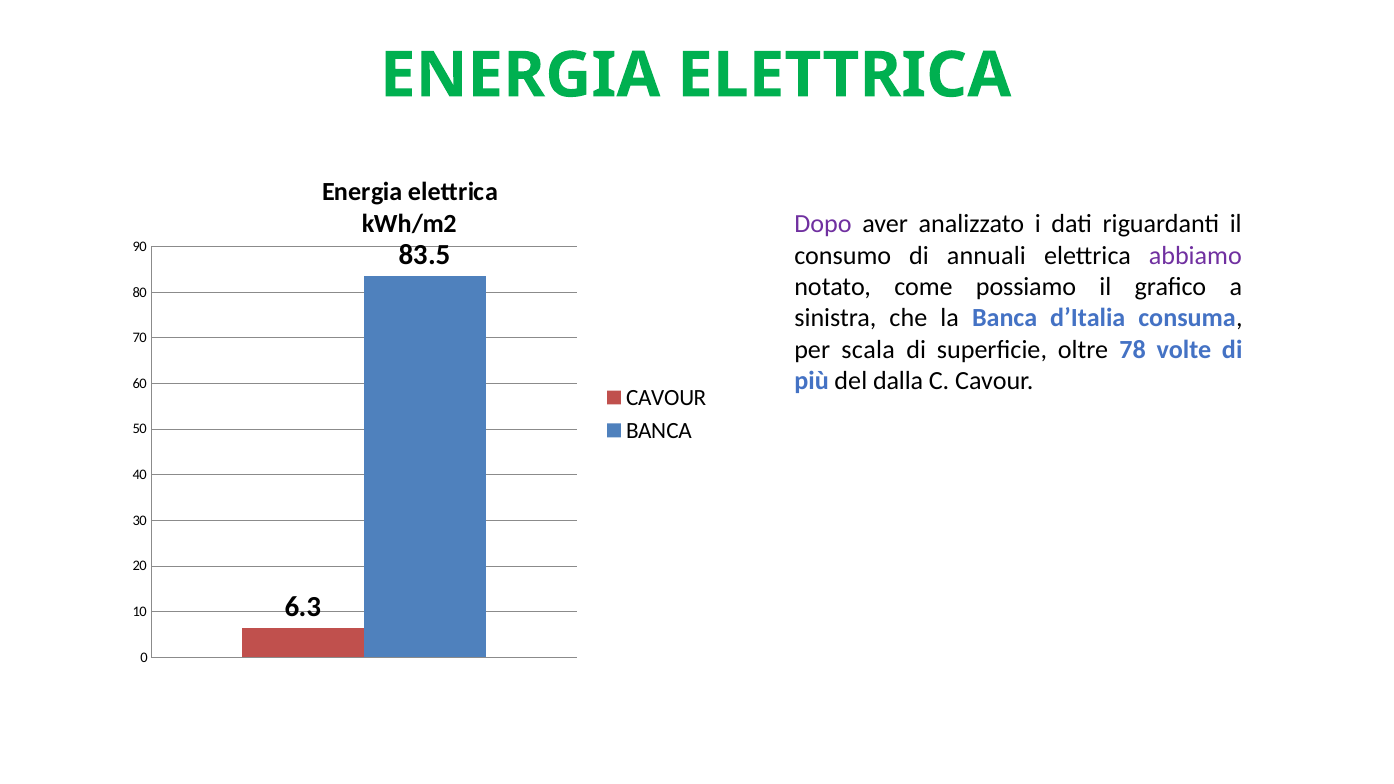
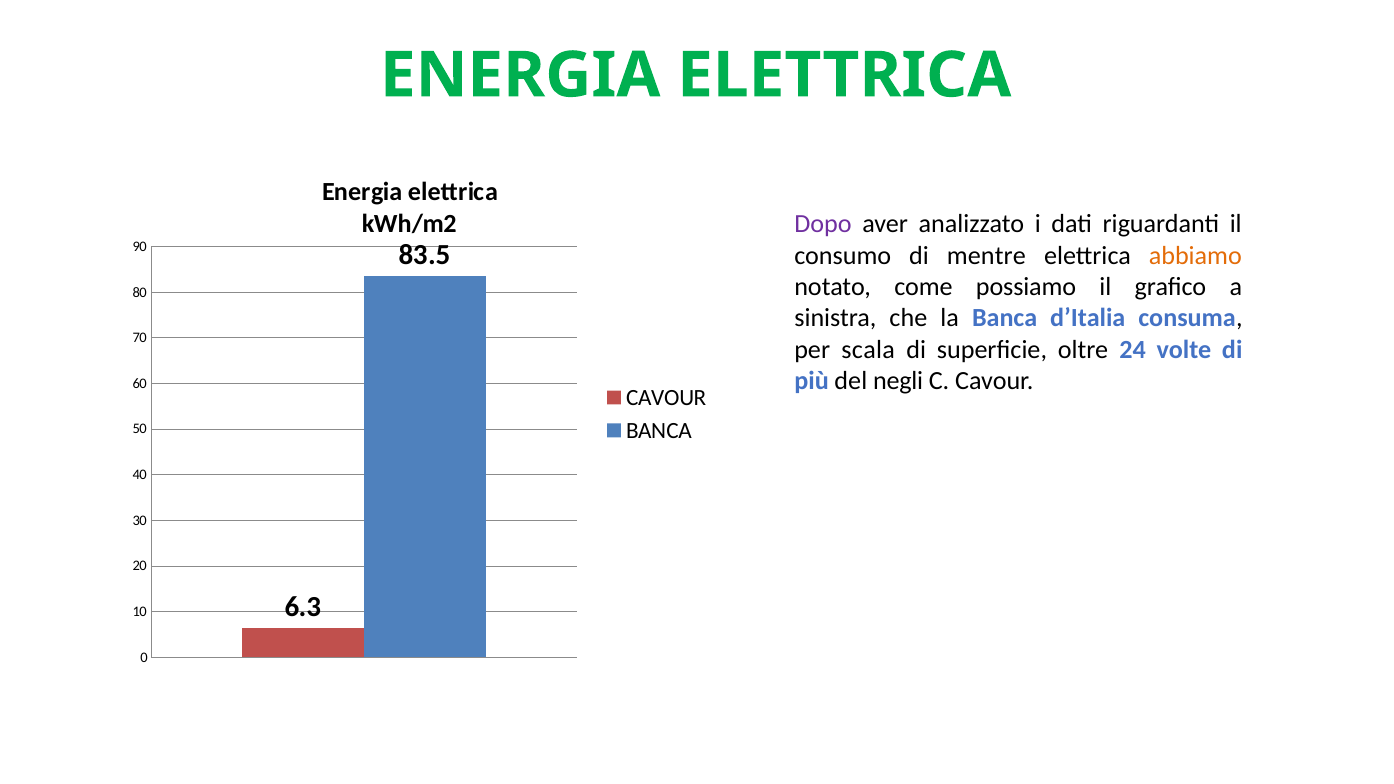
annuali: annuali -> mentre (986, 256)
abbiamo colour: purple -> orange (1195, 256)
78: 78 -> 24 (1133, 350)
dalla: dalla -> negli (898, 381)
